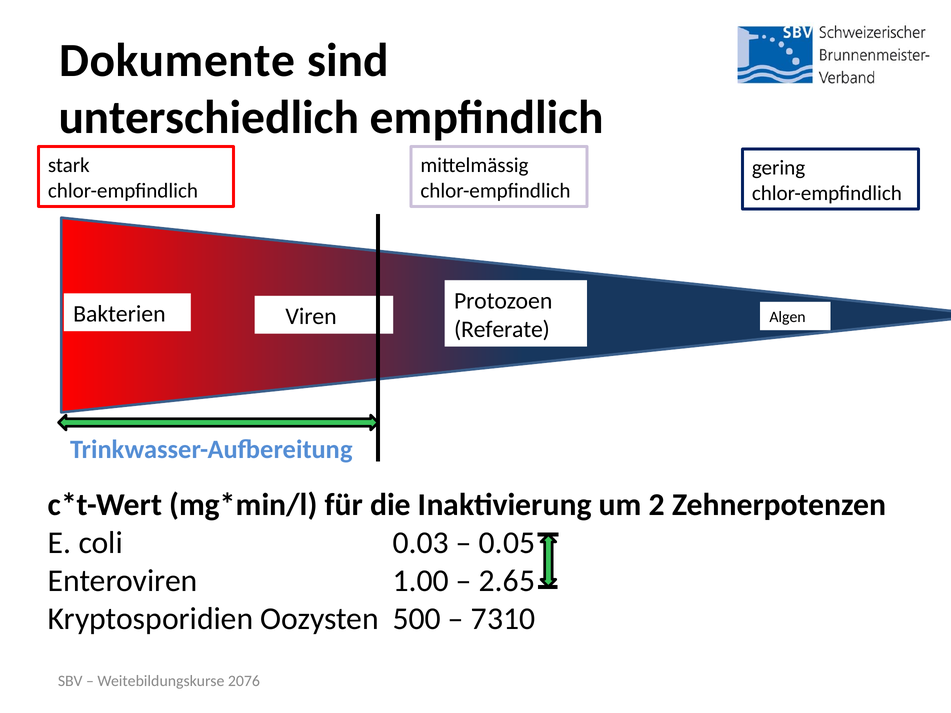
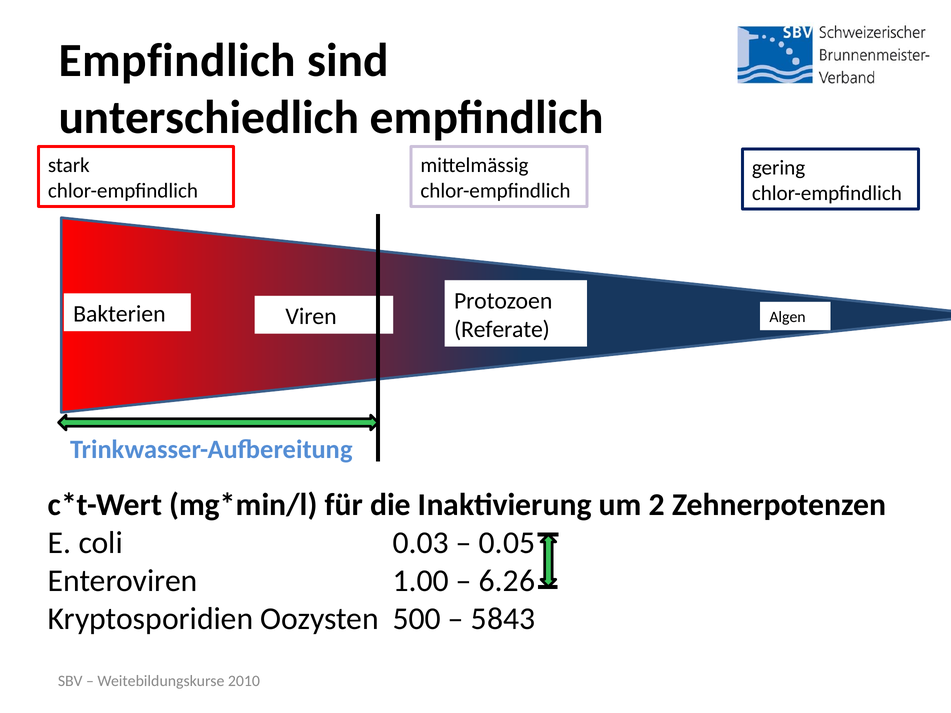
Dokumente: Dokumente -> Empfindlich (177, 60)
2.65: 2.65 -> 6.26 (507, 581)
7310: 7310 -> 5843 (503, 619)
2076: 2076 -> 2010 (244, 681)
